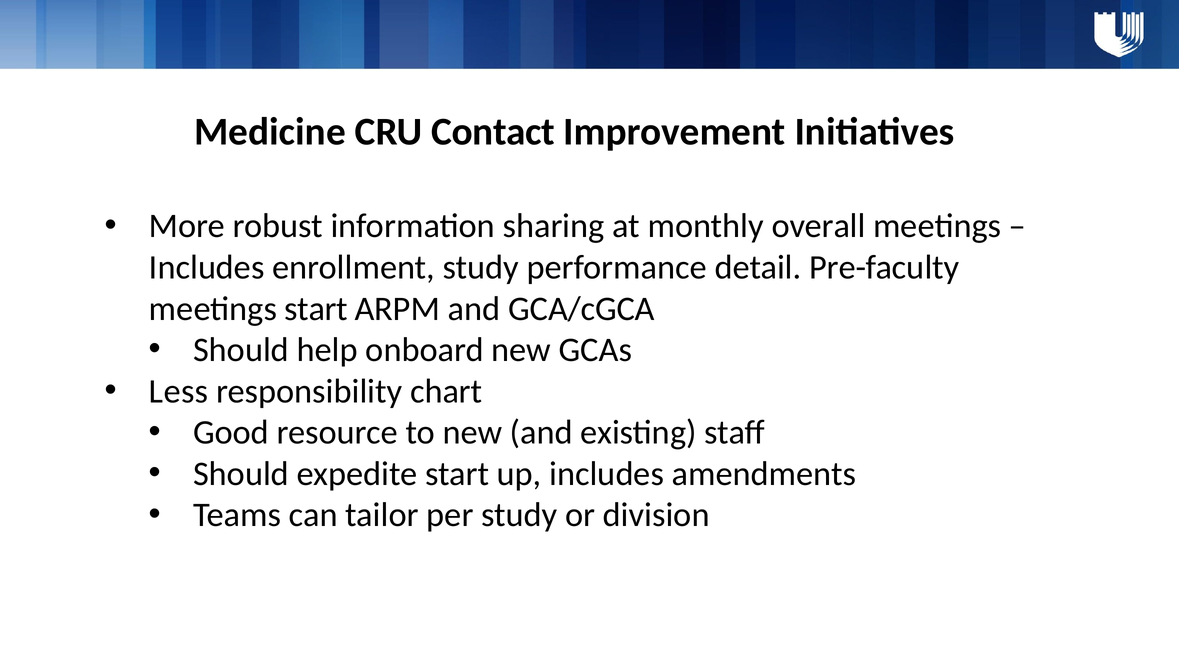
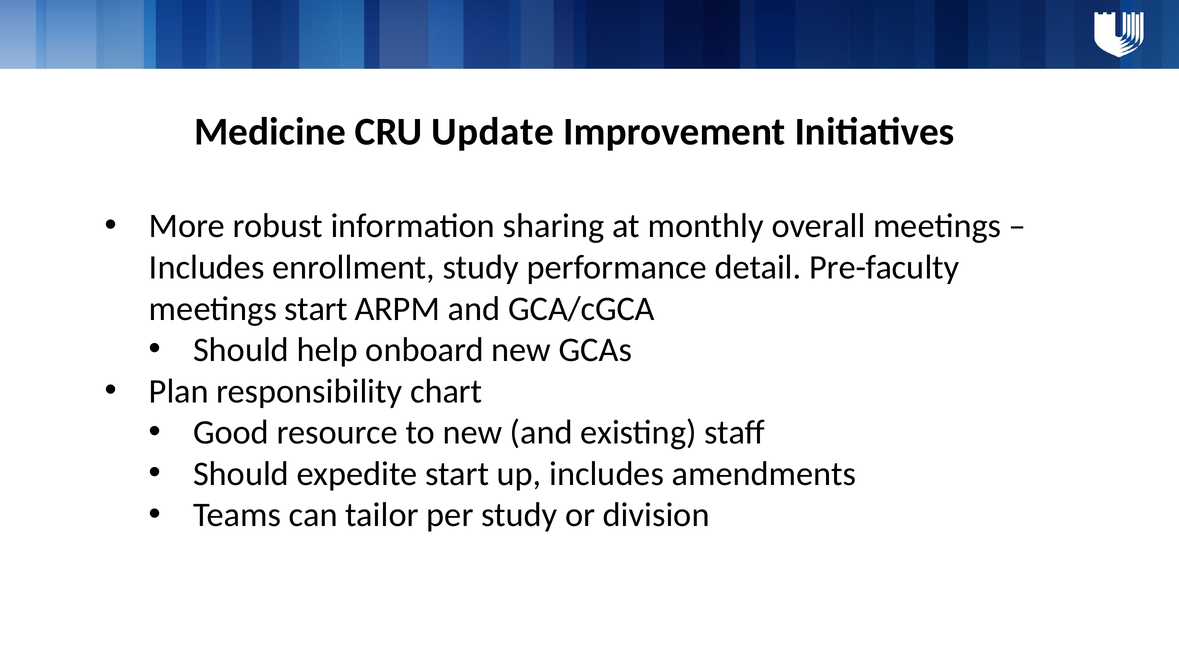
Contact: Contact -> Update (493, 132)
Less: Less -> Plan (179, 391)
